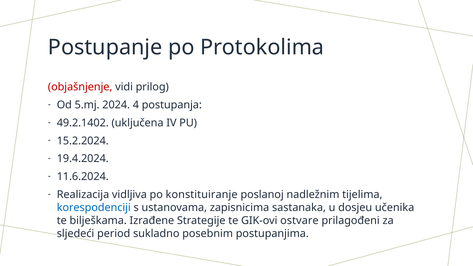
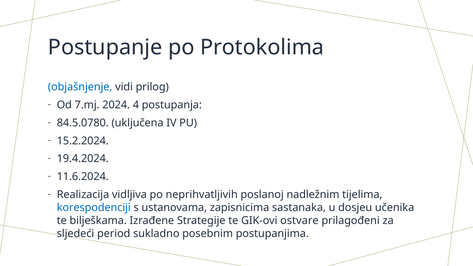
objašnjenje colour: red -> blue (80, 87)
5.mj: 5.mj -> 7.mj (87, 105)
49.2.1402: 49.2.1402 -> 84.5.0780 (83, 123)
konstituiranje: konstituiranje -> neprihvatljivih (202, 195)
